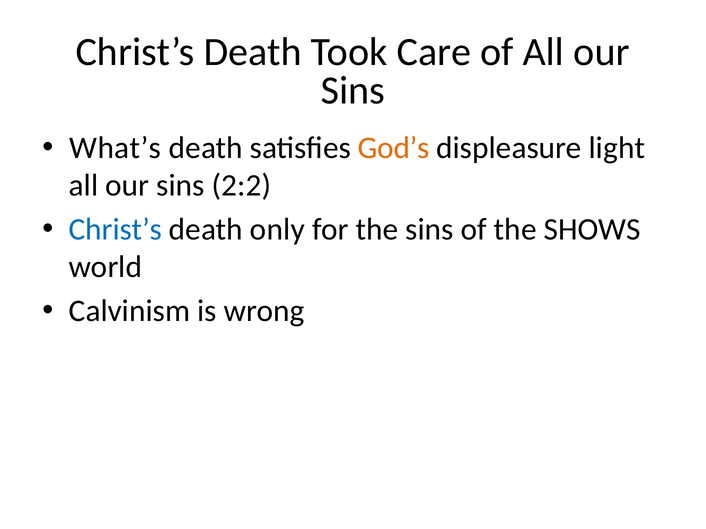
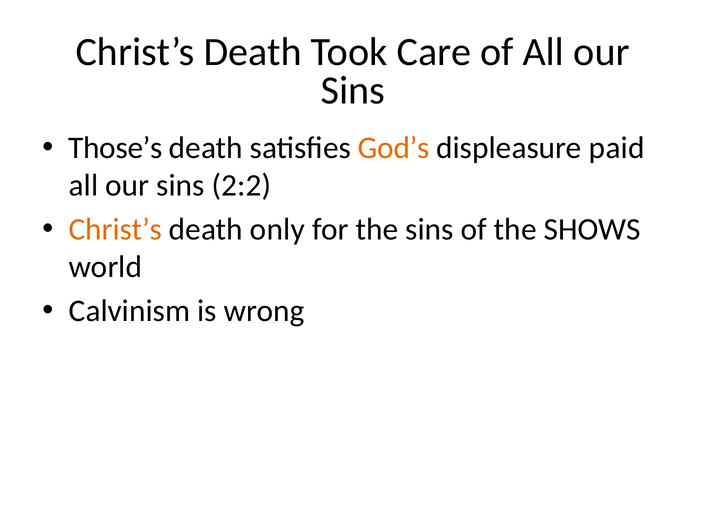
What’s: What’s -> Those’s (115, 148)
light: light -> paid (617, 148)
Christ’s colour: blue -> orange (115, 230)
